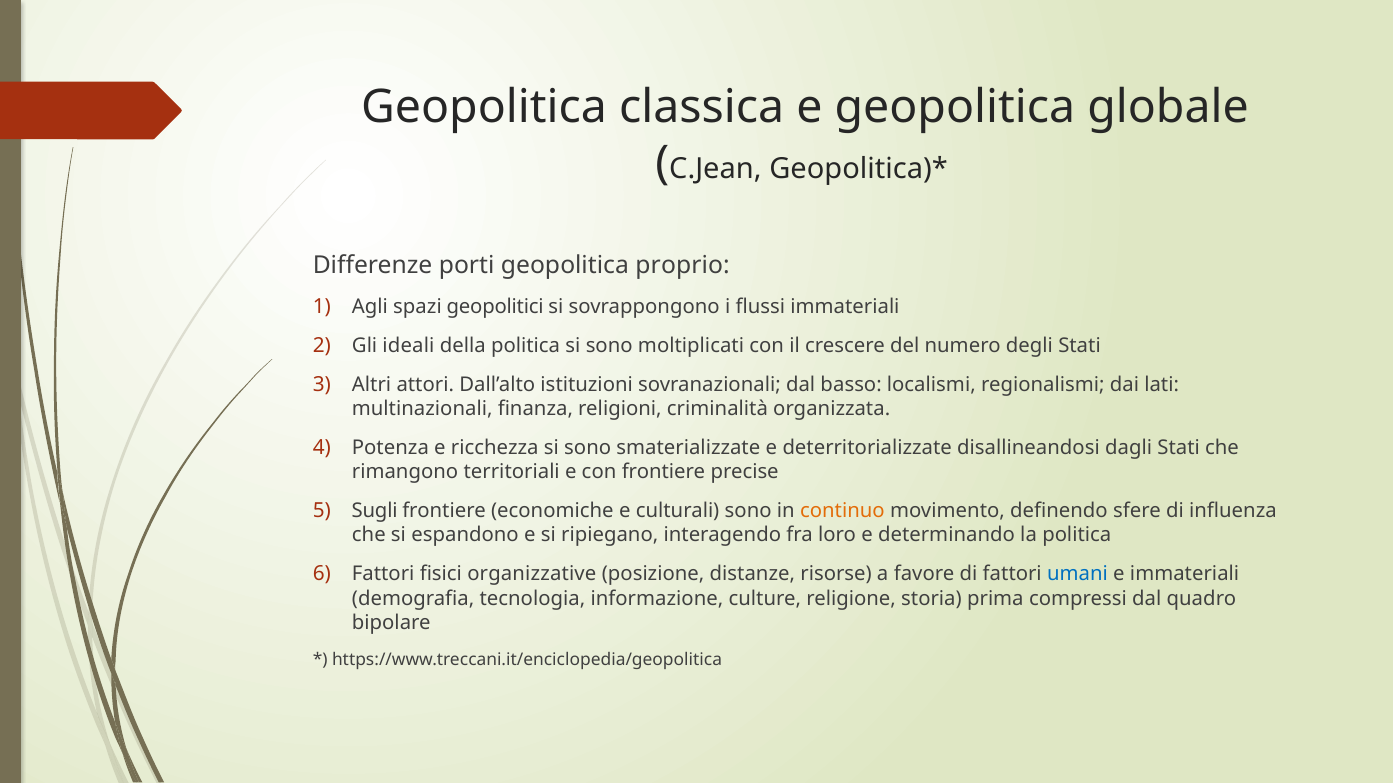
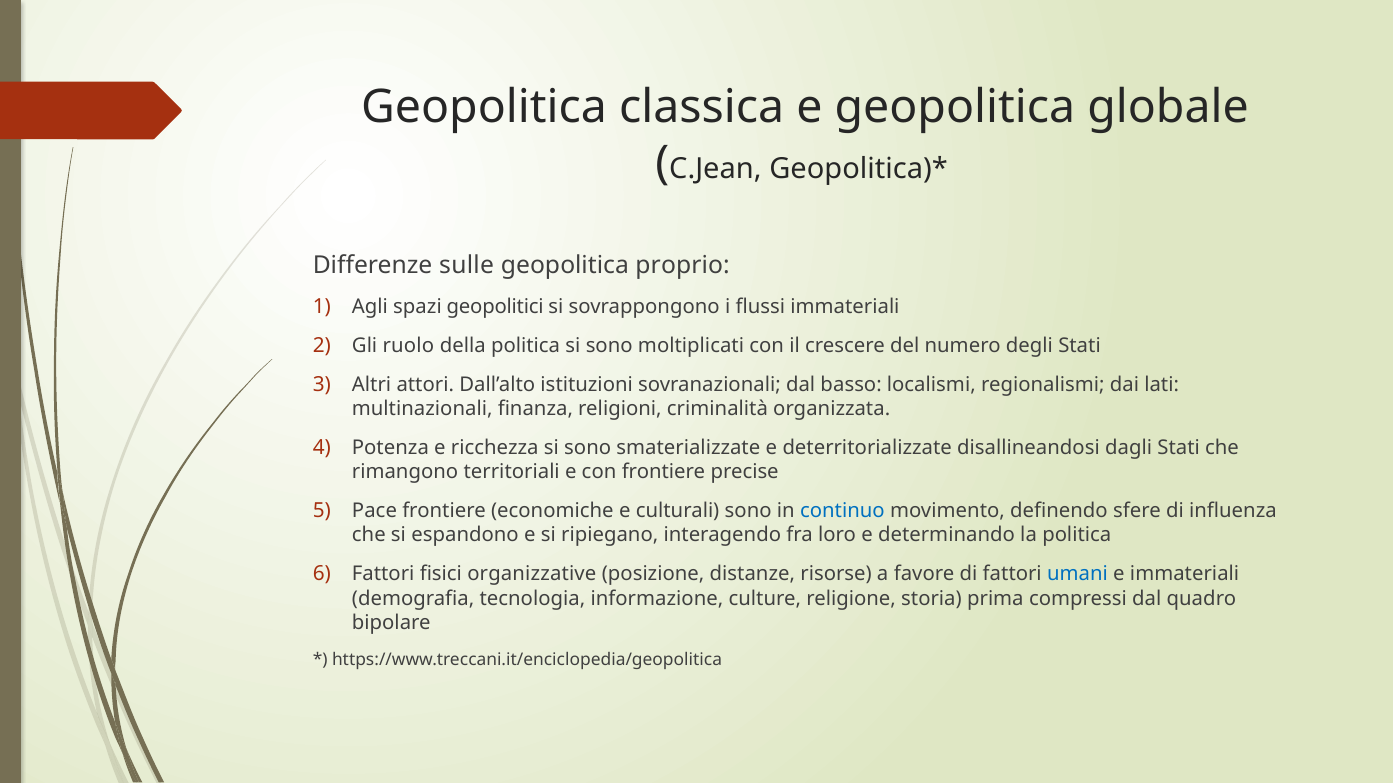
porti: porti -> sulle (467, 266)
ideali: ideali -> ruolo (408, 346)
Sugli: Sugli -> Pace (374, 511)
continuo colour: orange -> blue (842, 511)
